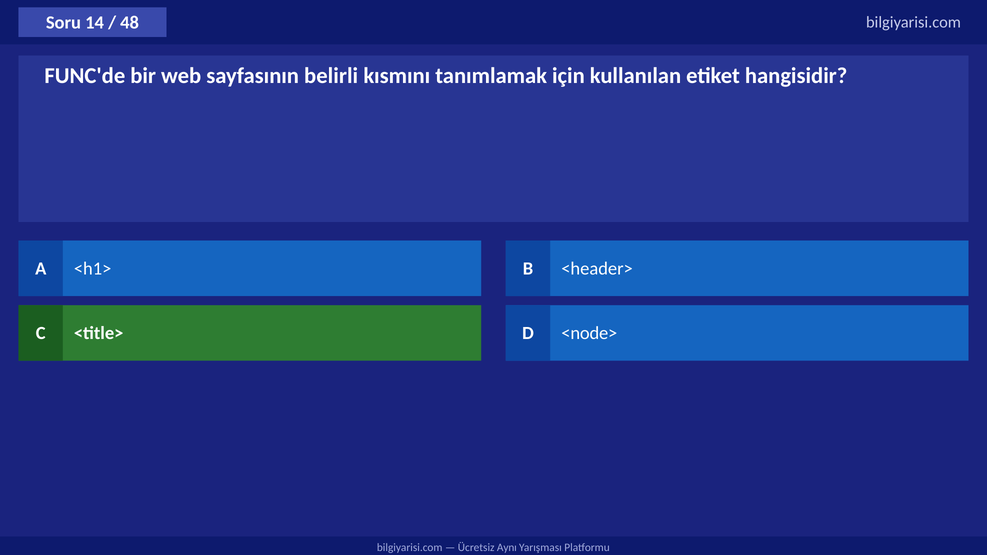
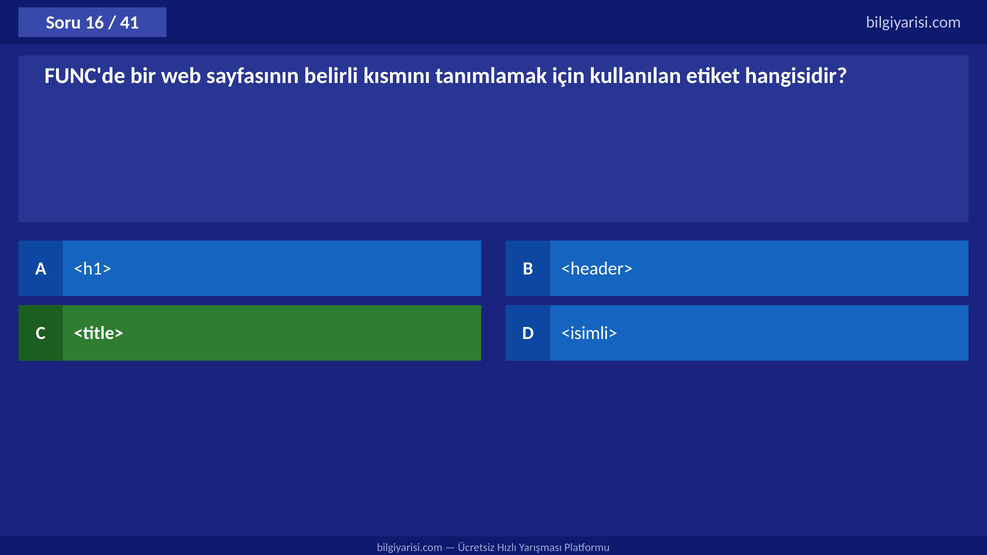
14: 14 -> 16 (95, 23)
48: 48 -> 41 (130, 23)
<node>: <node> -> <isimli> (589, 333)
Aynı: Aynı -> Hızlı (507, 547)
